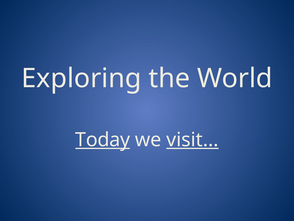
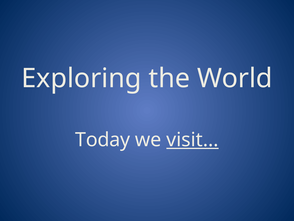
Today underline: present -> none (103, 140)
